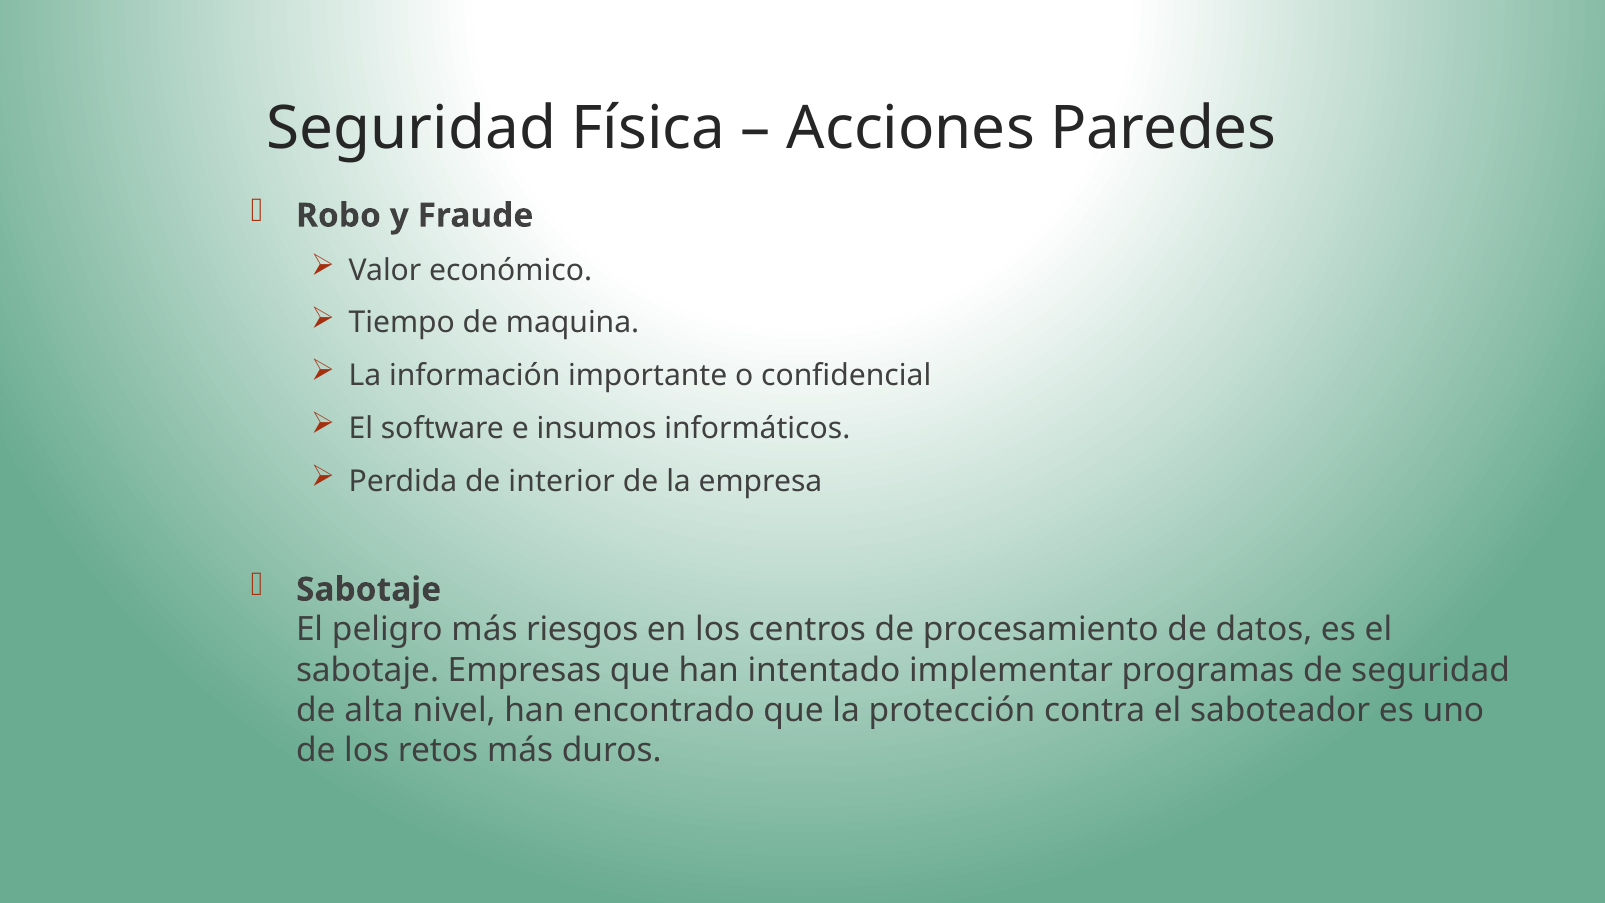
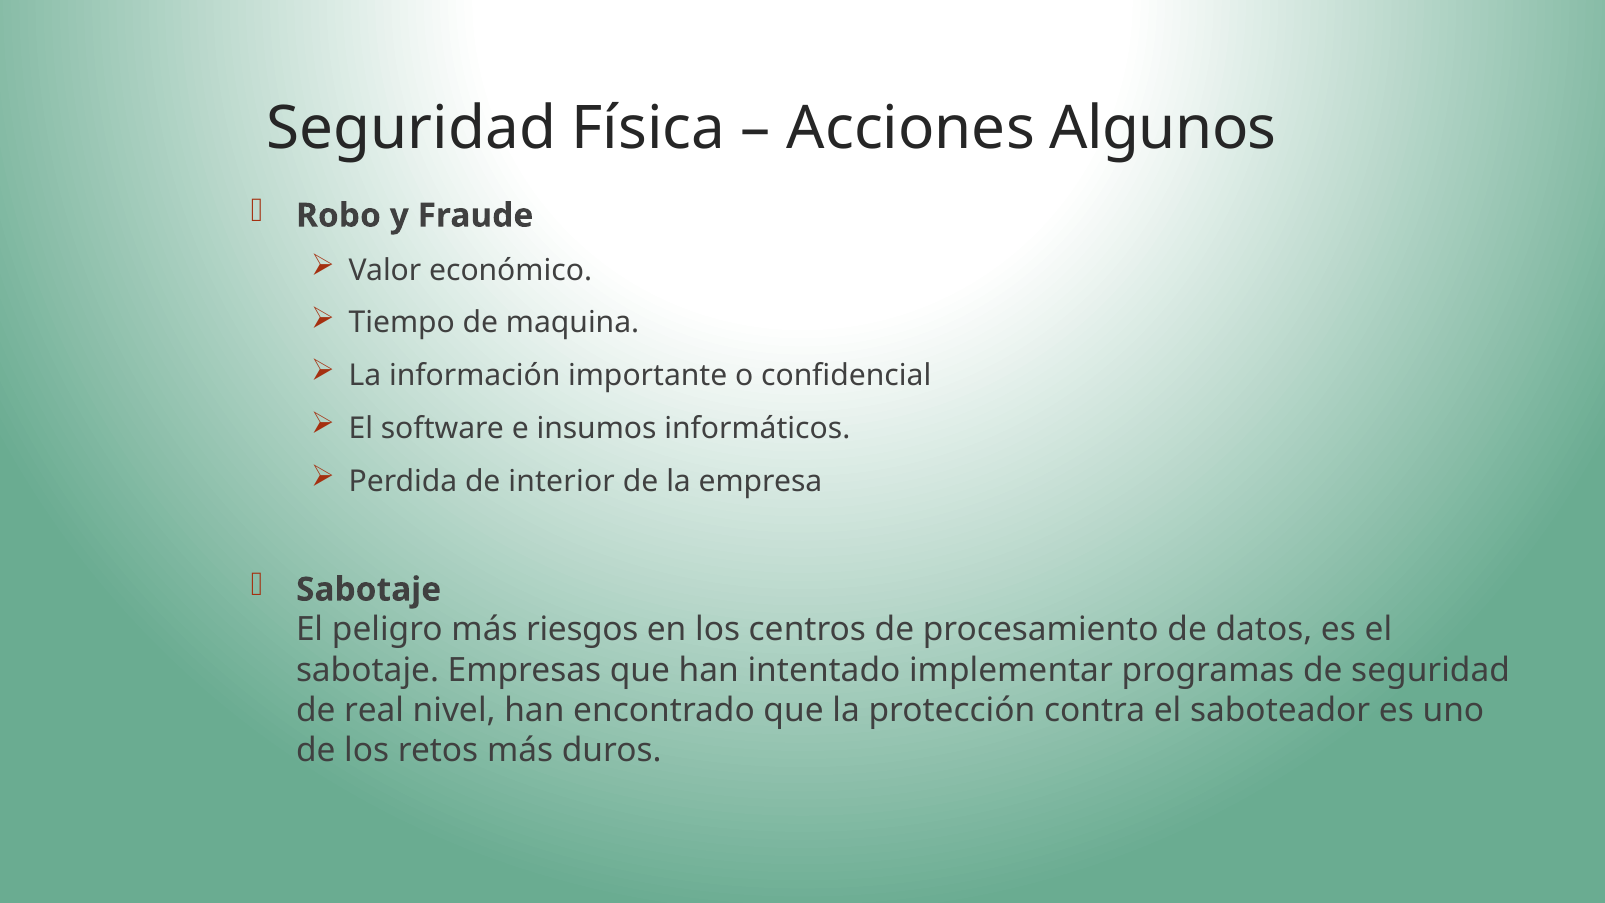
Paredes: Paredes -> Algunos (1163, 129)
alta: alta -> real (374, 710)
